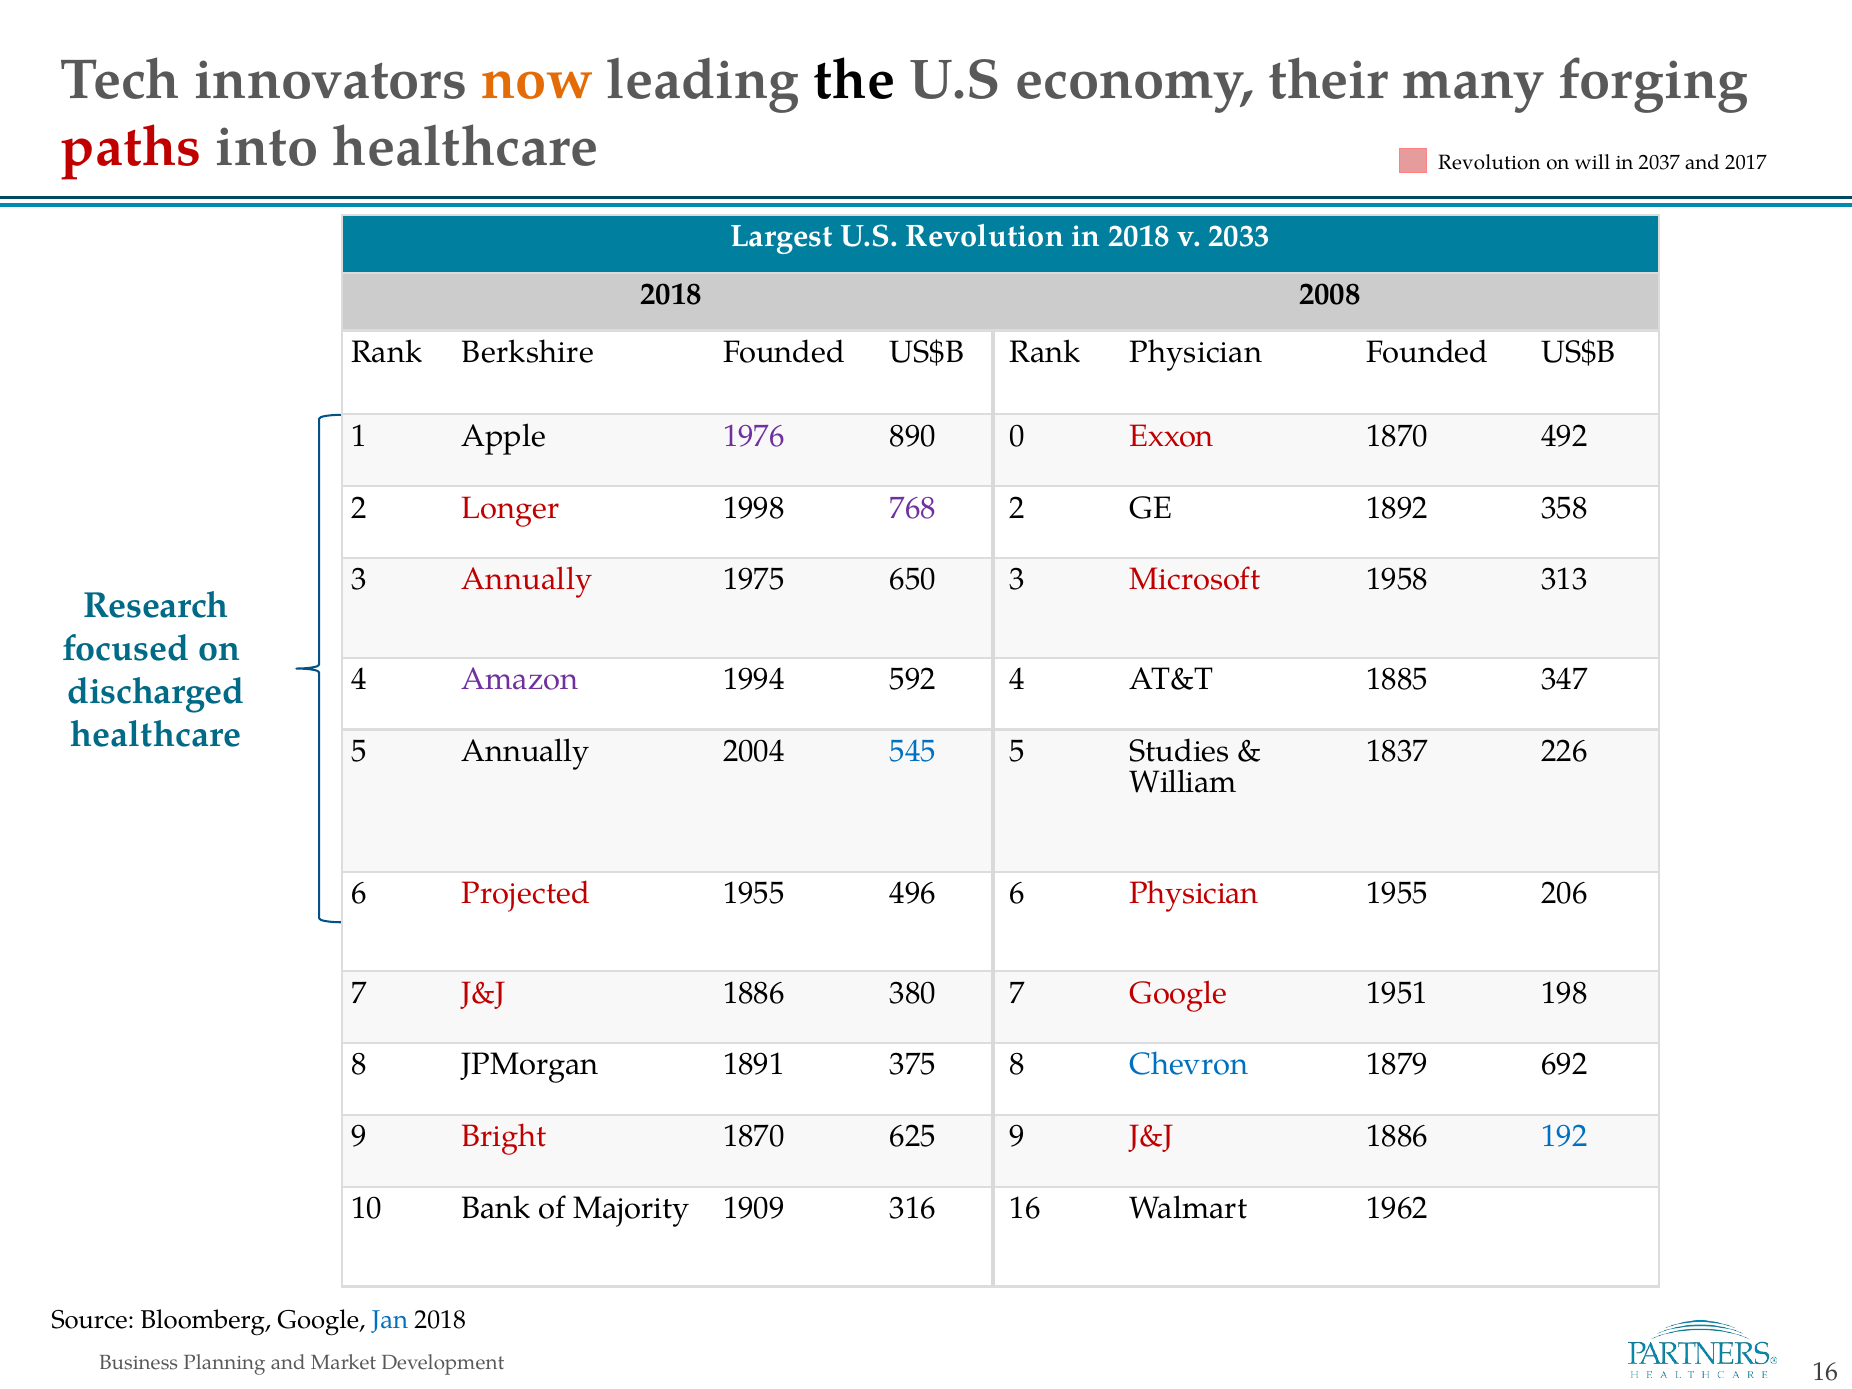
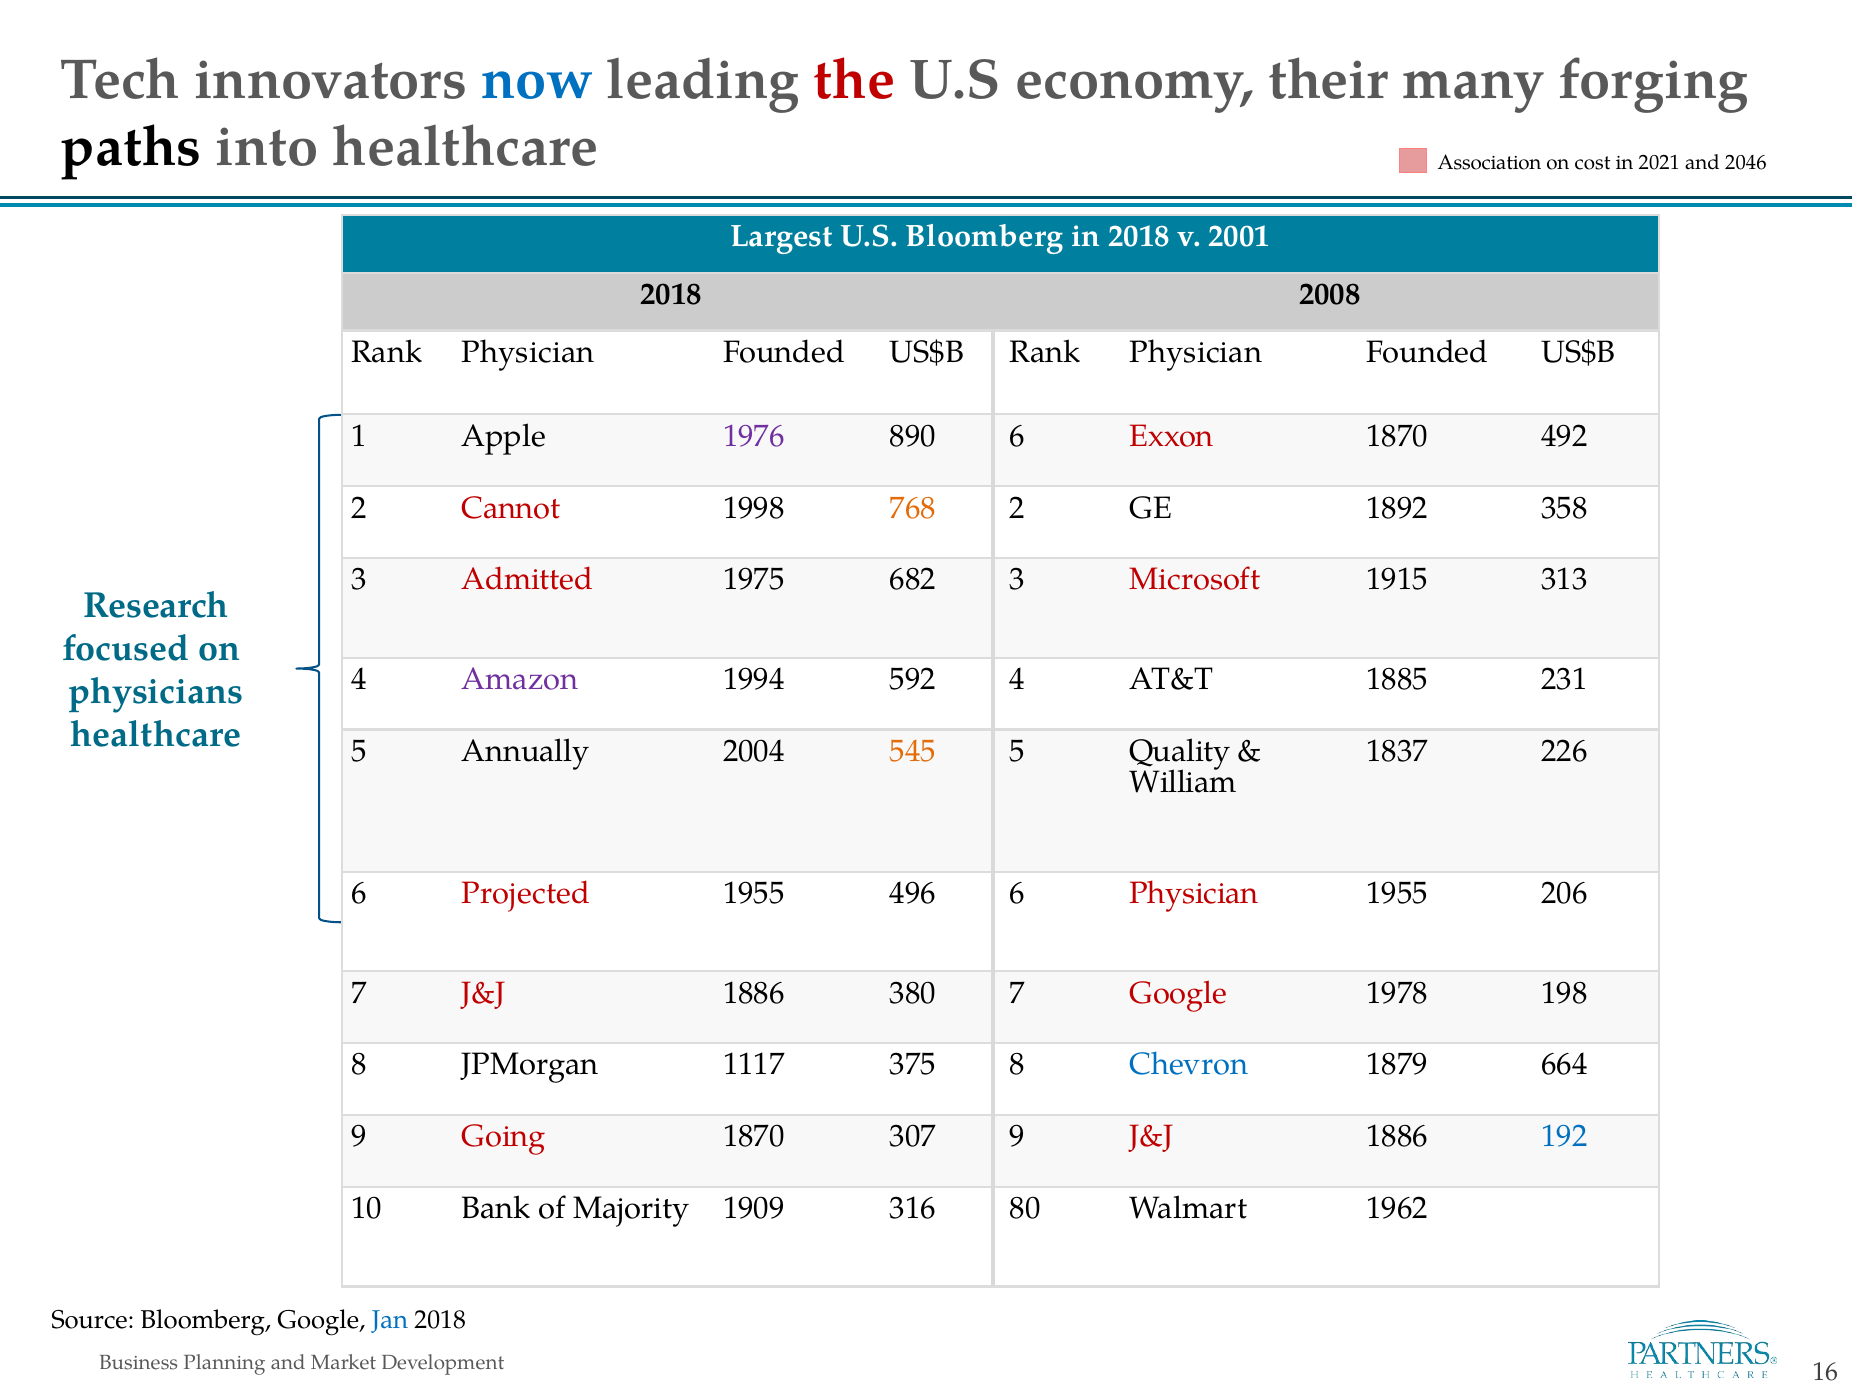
now colour: orange -> blue (537, 80)
the colour: black -> red (855, 80)
paths colour: red -> black (131, 147)
Revolution: Revolution -> Association (1490, 162)
will: will -> cost (1593, 162)
2037: 2037 -> 2021 (1659, 162)
2017: 2017 -> 2046 (1746, 162)
U.S Revolution: Revolution -> Bloomberg (985, 236)
2033: 2033 -> 2001 (1239, 236)
Berkshire: Berkshire -> Physician (528, 352)
890 0: 0 -> 6 (1018, 436)
Longer: Longer -> Cannot (511, 508)
768 colour: purple -> orange (913, 508)
3 Annually: Annually -> Admitted (527, 580)
650: 650 -> 682 (913, 580)
1958: 1958 -> 1915 (1397, 580)
347: 347 -> 231 (1564, 679)
discharged: discharged -> physicians (156, 692)
545 colour: blue -> orange (913, 751)
Studies: Studies -> Quality (1180, 751)
1951: 1951 -> 1978 (1397, 993)
1891: 1891 -> 1117 (754, 1065)
692: 692 -> 664 (1564, 1065)
Bright: Bright -> Going (504, 1137)
625: 625 -> 307 (913, 1137)
316 16: 16 -> 80 (1025, 1209)
